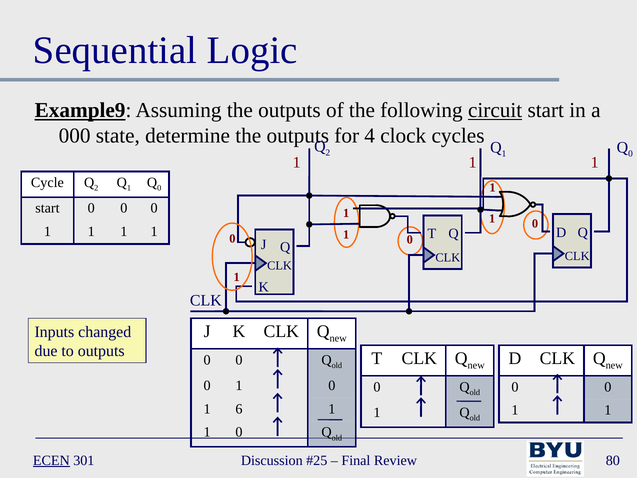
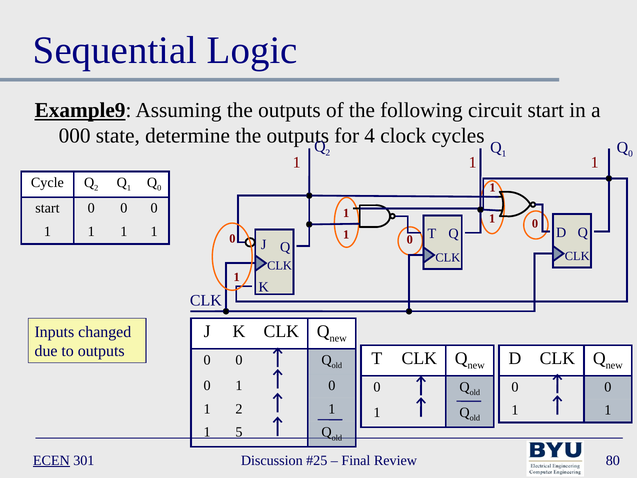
circuit underline: present -> none (495, 110)
1 6: 6 -> 2 (239, 409)
0: 0 -> 5 (239, 432)
